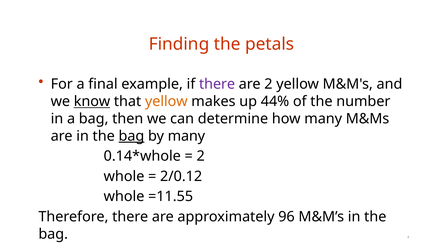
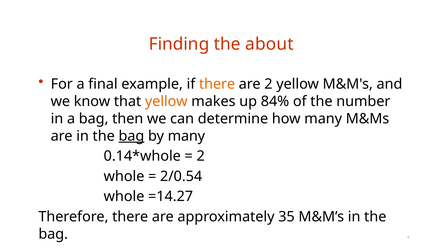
petals: petals -> about (270, 44)
there colour: purple -> orange (217, 84)
know underline: present -> none (92, 102)
44%: 44% -> 84% (275, 102)
2/0.12: 2/0.12 -> 2/0.54 (181, 176)
=11.55: =11.55 -> =14.27 (171, 197)
96: 96 -> 35 (286, 217)
